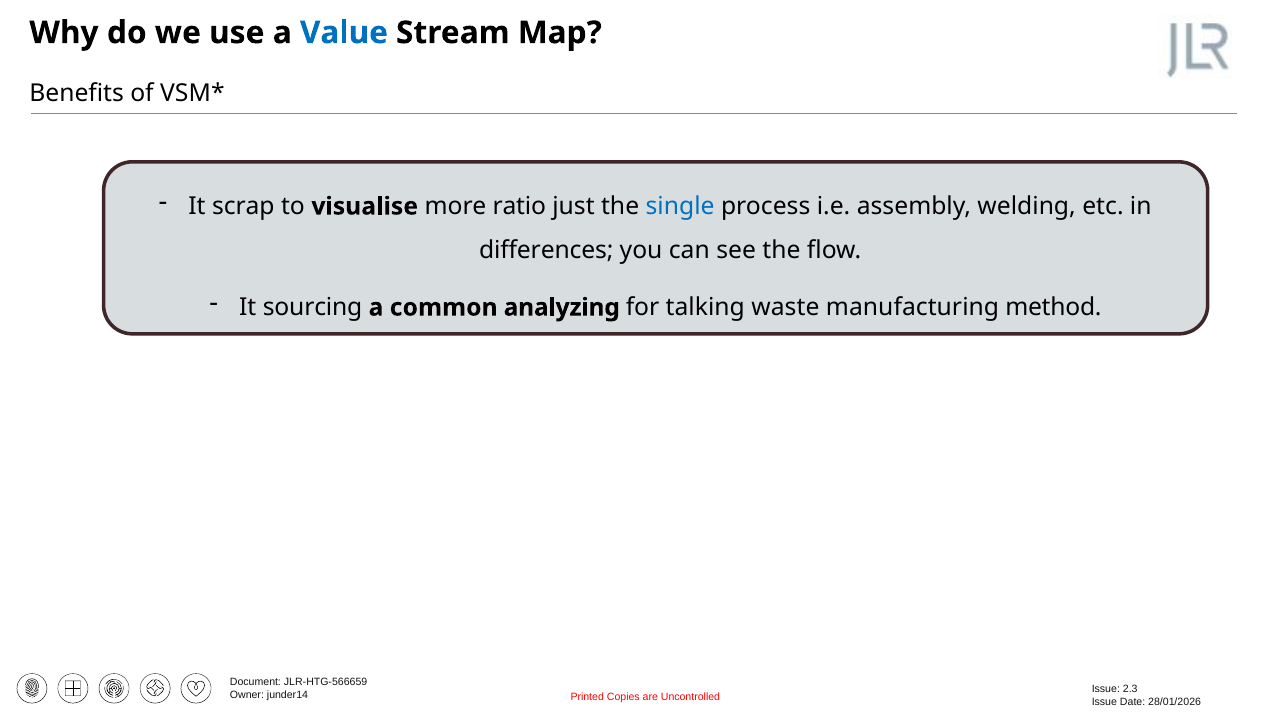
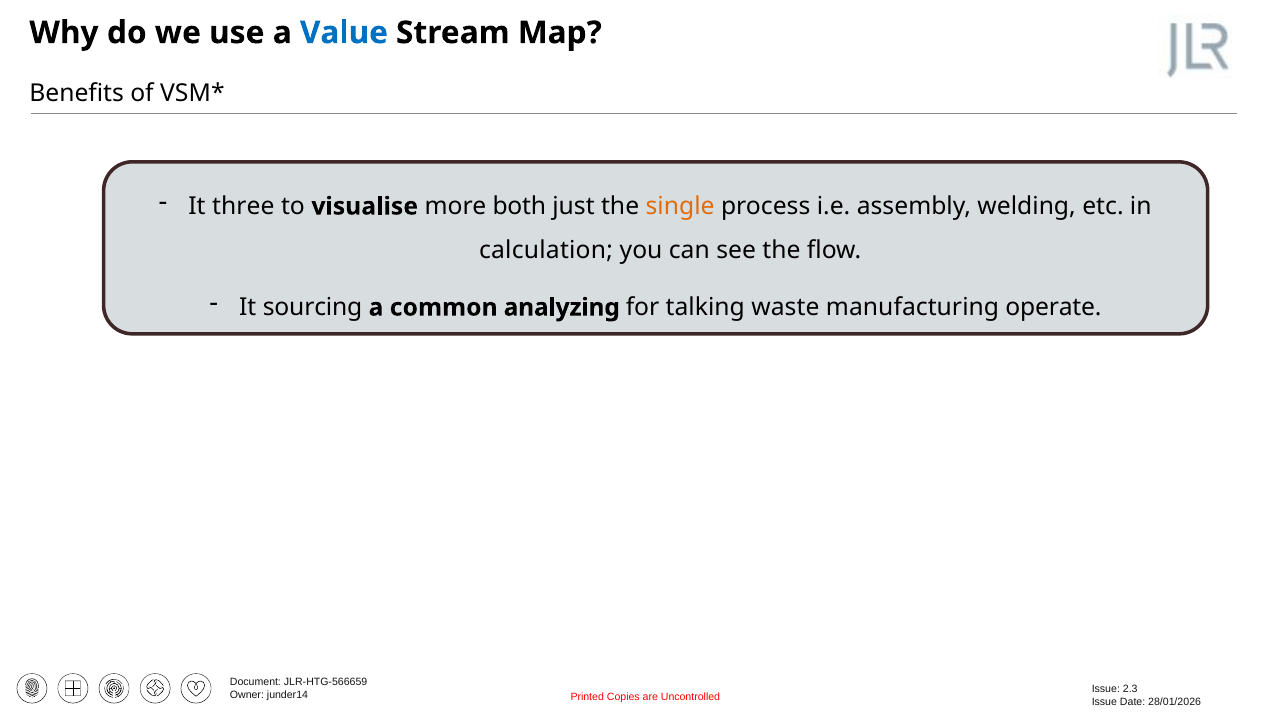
scrap: scrap -> three (243, 206)
ratio: ratio -> both (519, 206)
single colour: blue -> orange (680, 206)
differences: differences -> calculation (546, 251)
method: method -> operate (1053, 308)
